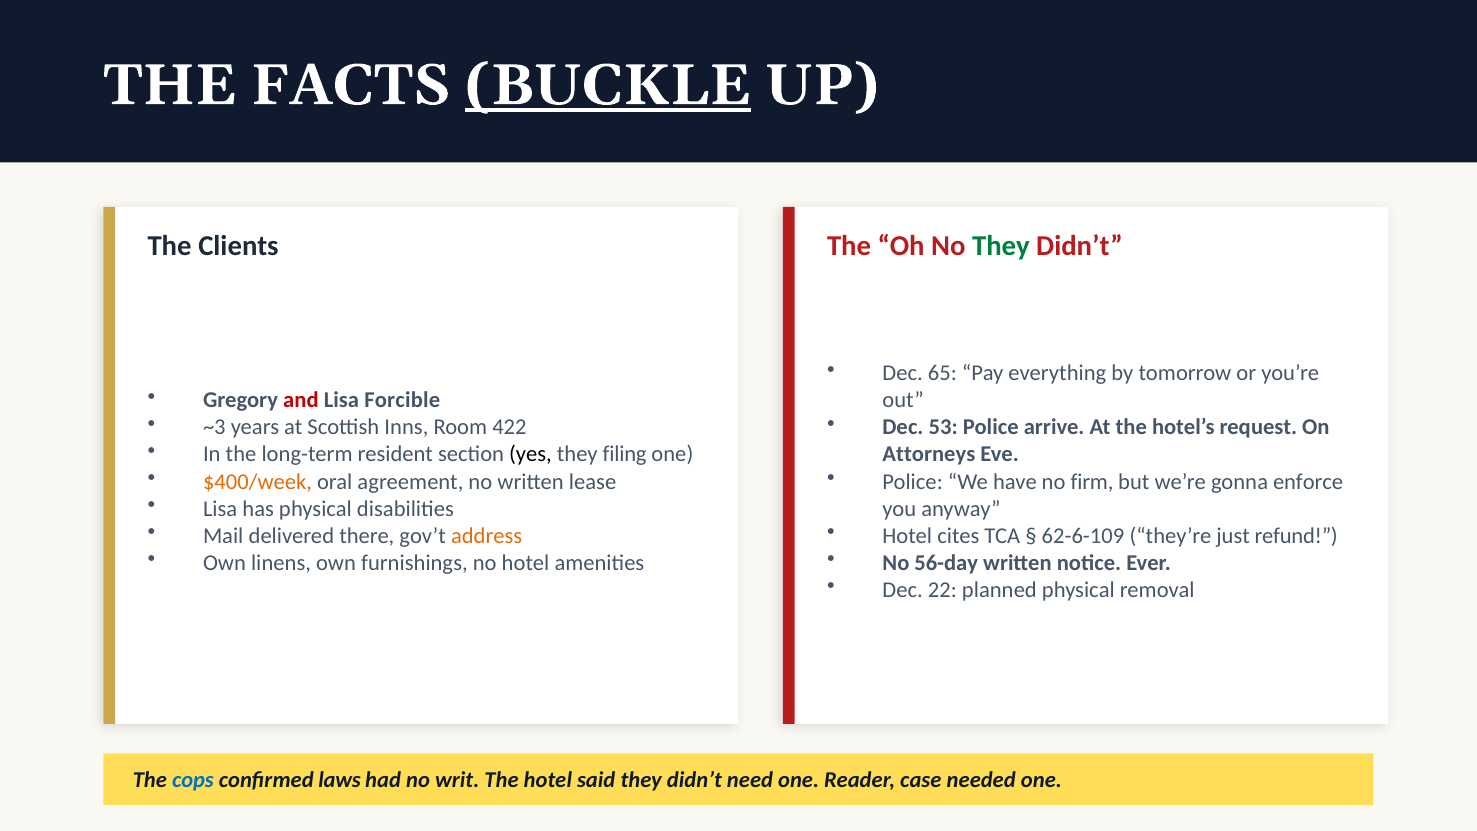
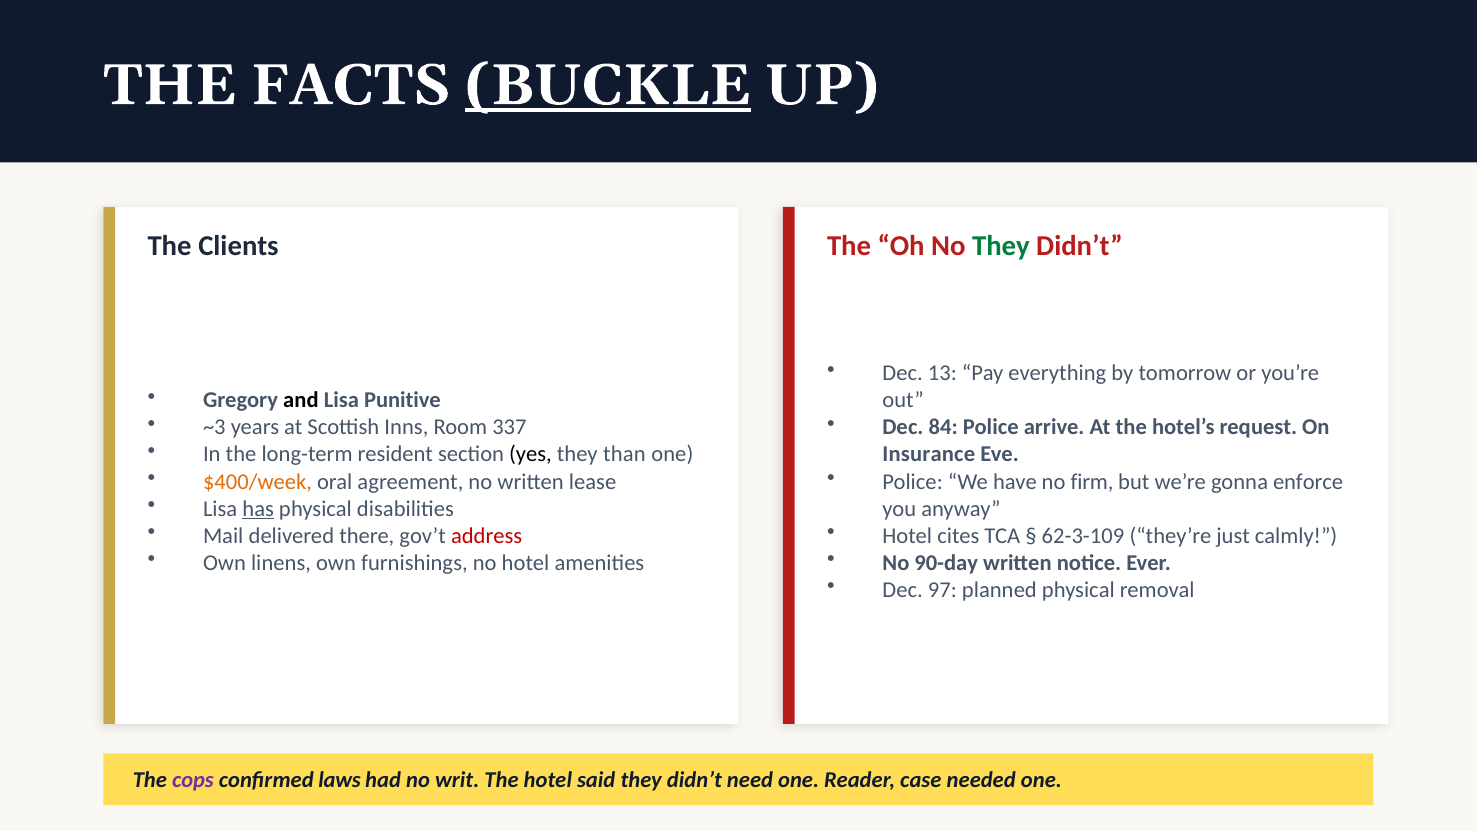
65: 65 -> 13 (942, 373)
and colour: red -> black (301, 400)
Forcible: Forcible -> Punitive (402, 400)
422: 422 -> 337 (509, 427)
53: 53 -> 84 (943, 427)
filing: filing -> than (624, 454)
Attorneys: Attorneys -> Insurance (929, 454)
has underline: none -> present (258, 509)
address colour: orange -> red (487, 536)
62-6-109: 62-6-109 -> 62-3-109 (1083, 536)
refund: refund -> calmly (1296, 536)
56-day: 56-day -> 90-day (946, 563)
22: 22 -> 97 (942, 590)
cops colour: blue -> purple (193, 780)
